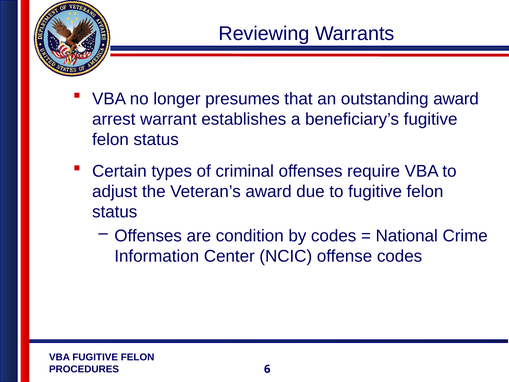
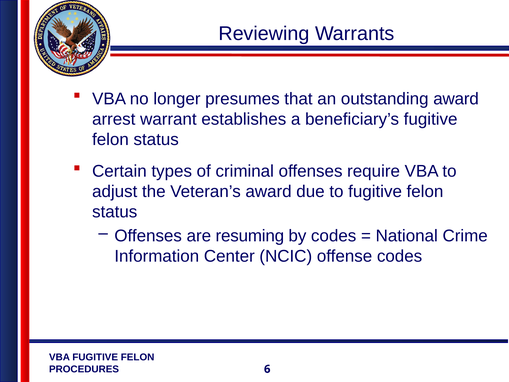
condition: condition -> resuming (250, 236)
